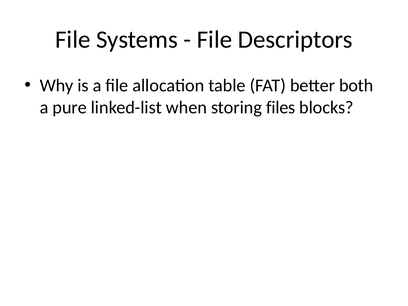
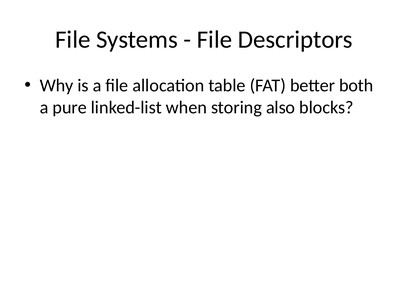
files: files -> also (281, 107)
